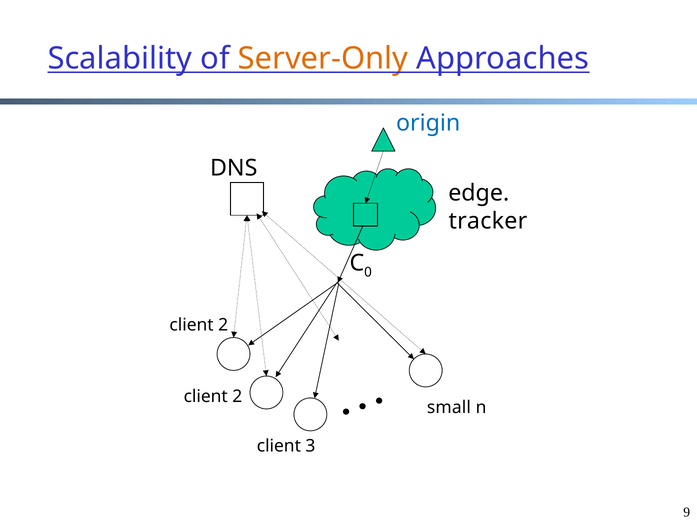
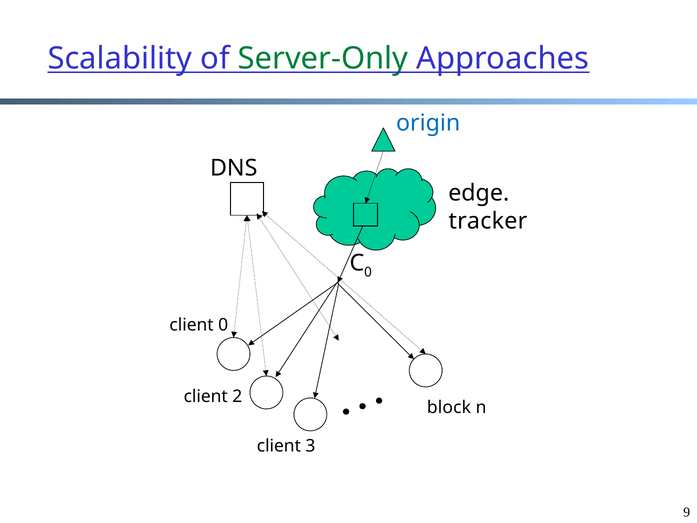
Server-Only colour: orange -> green (323, 58)
2: 2 -> 0 (223, 325)
small: small -> block (449, 407)
